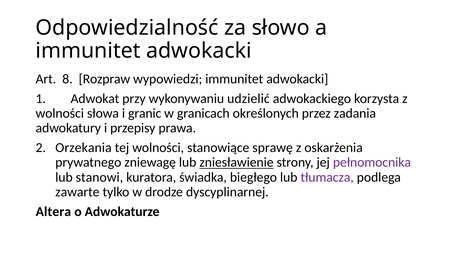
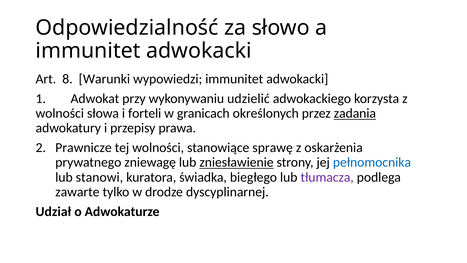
Rozpraw: Rozpraw -> Warunki (104, 79)
granic: granic -> forteli (145, 113)
zadania underline: none -> present (355, 113)
Orzekania: Orzekania -> Prawnicze (84, 148)
pełnomocnika colour: purple -> blue (372, 162)
Altera: Altera -> Udział (53, 211)
